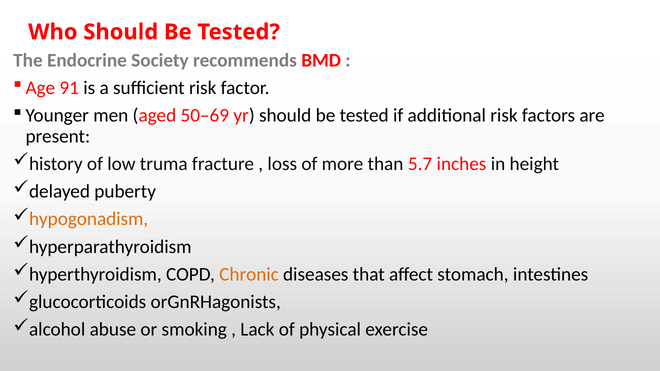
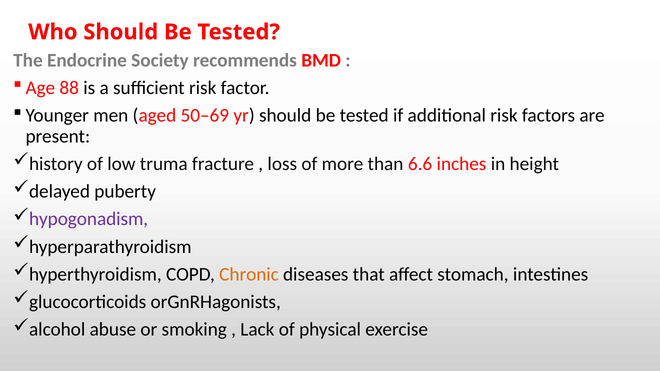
91: 91 -> 88 (69, 88)
5.7: 5.7 -> 6.6 (420, 164)
hypogonadism colour: orange -> purple (89, 219)
